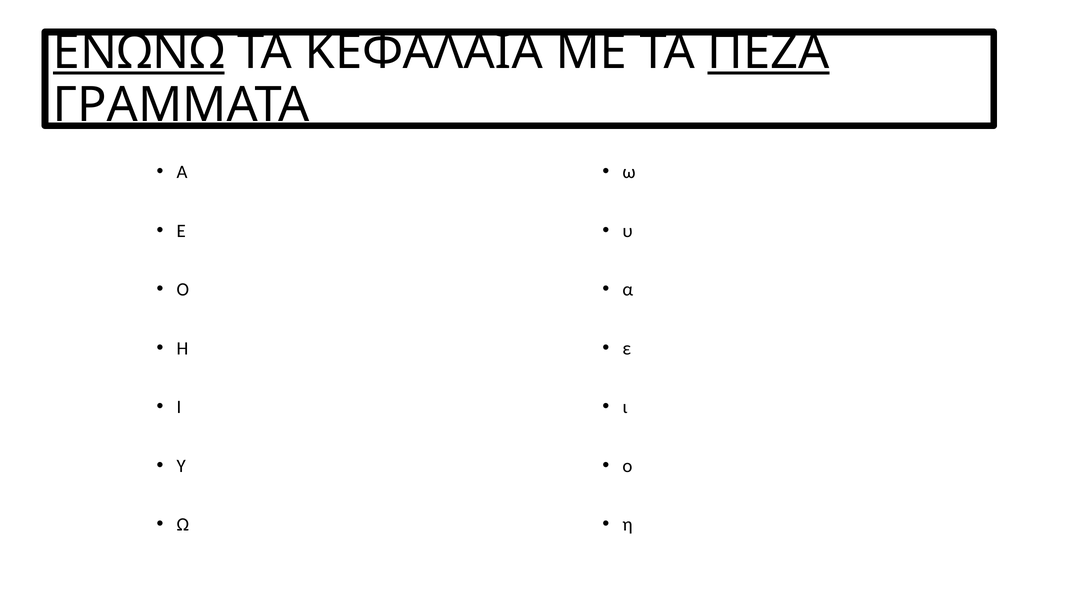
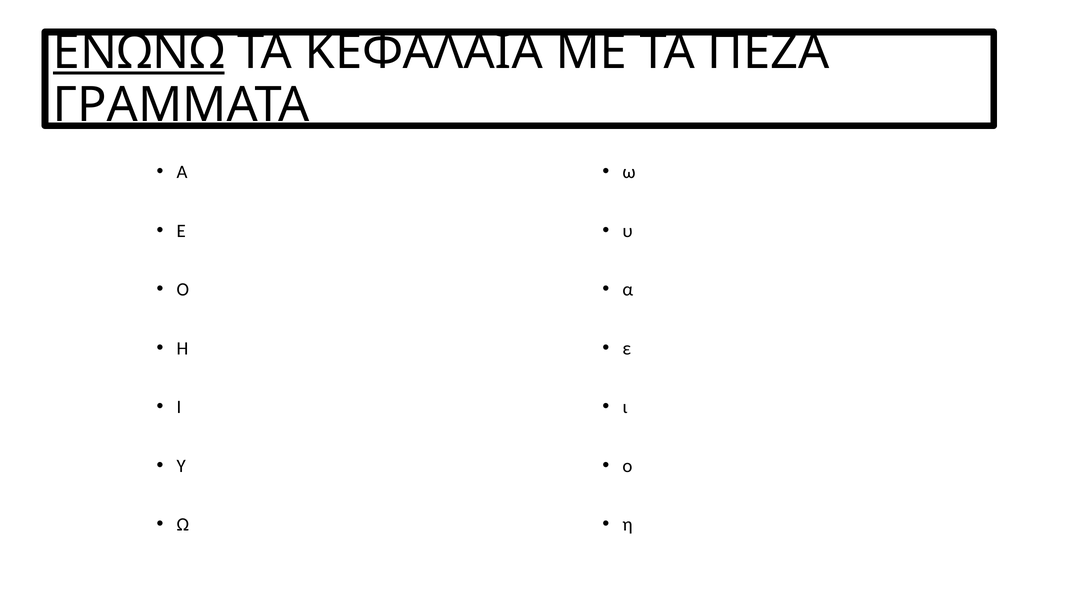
ΠΕΖΑ underline: present -> none (769, 52)
